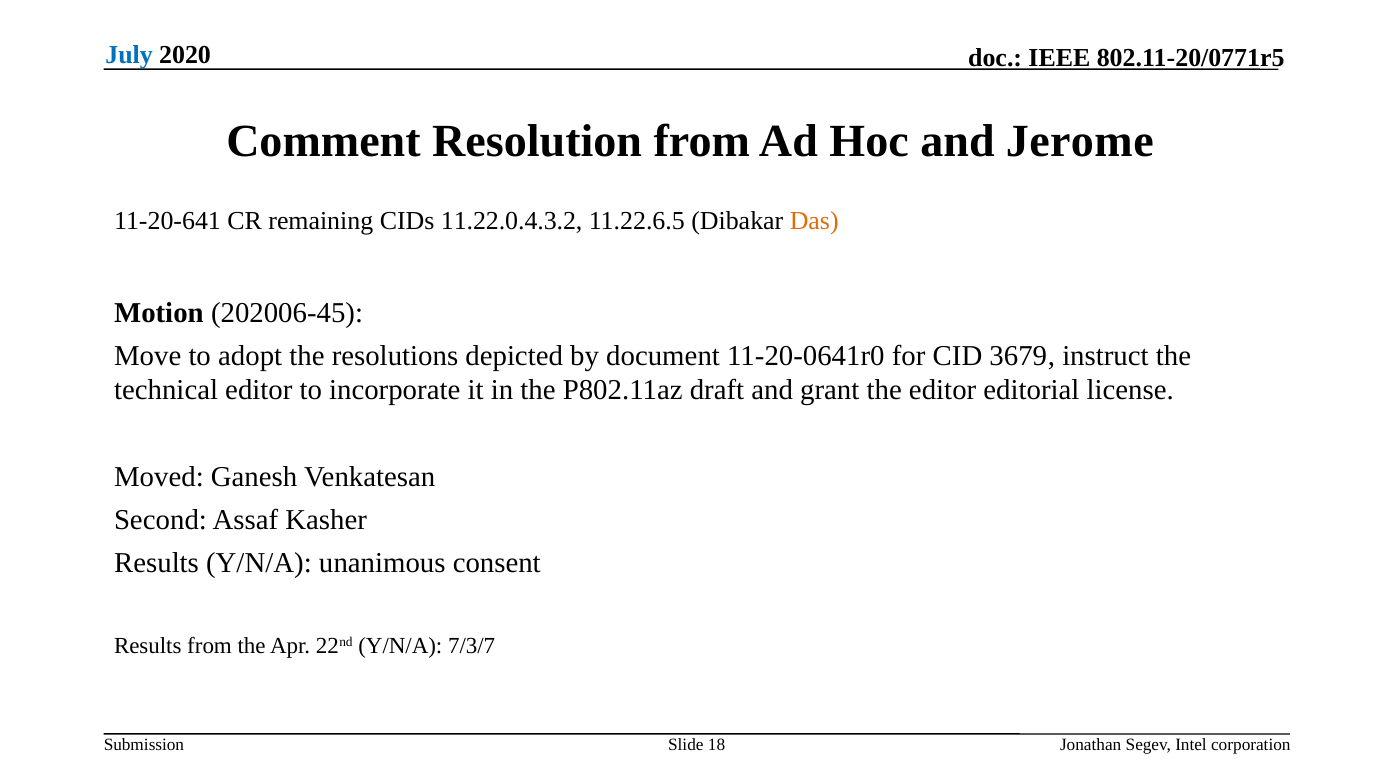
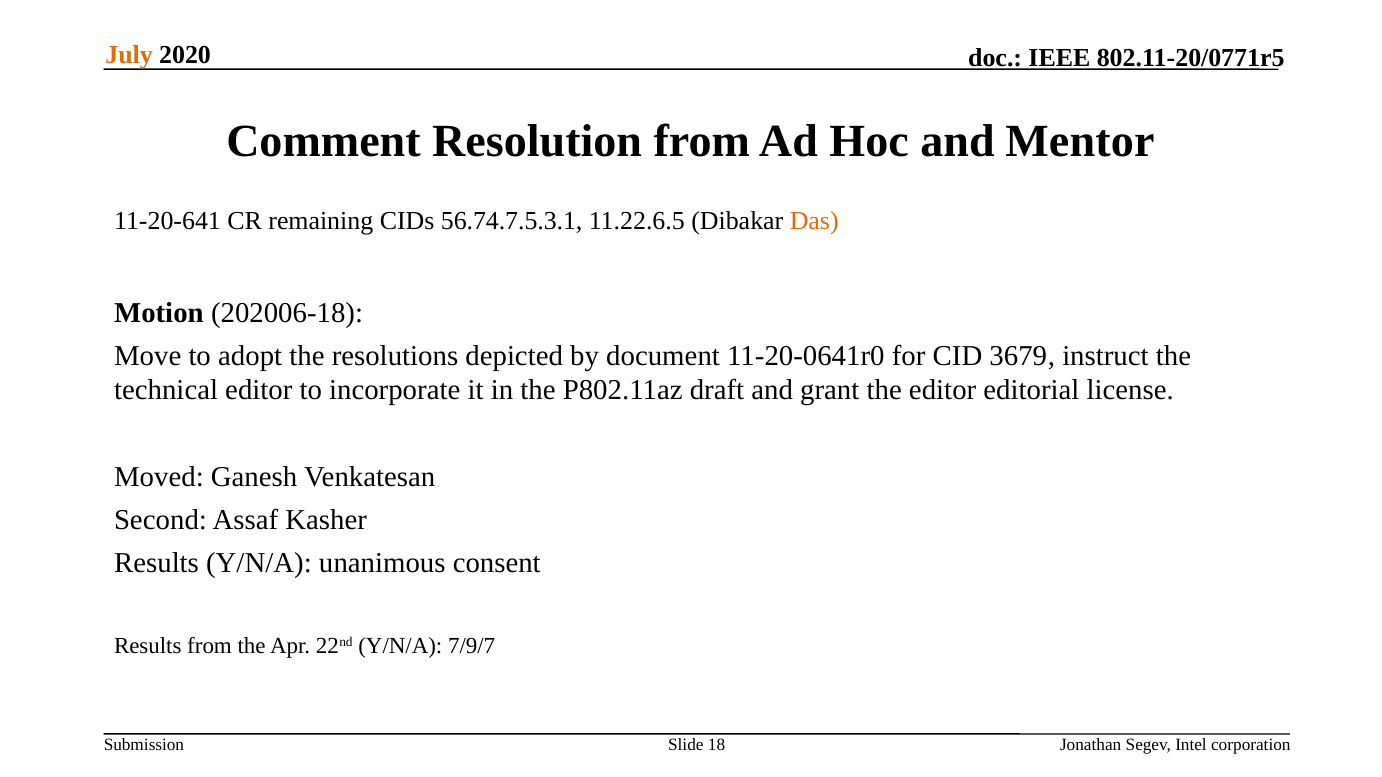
July colour: blue -> orange (129, 55)
Jerome: Jerome -> Mentor (1080, 141)
11.22.0.4.3.2: 11.22.0.4.3.2 -> 56.74.7.5.3.1 (512, 221)
202006-45: 202006-45 -> 202006-18 (287, 313)
7/3/7: 7/3/7 -> 7/9/7 (472, 646)
